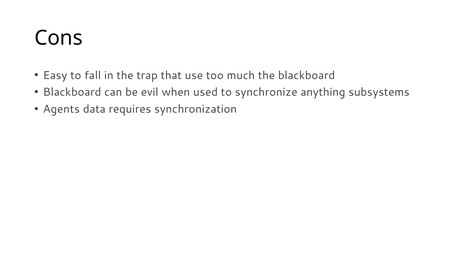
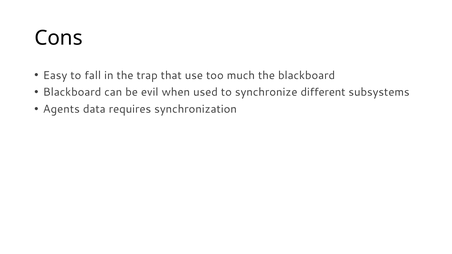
anything: anything -> different (323, 92)
